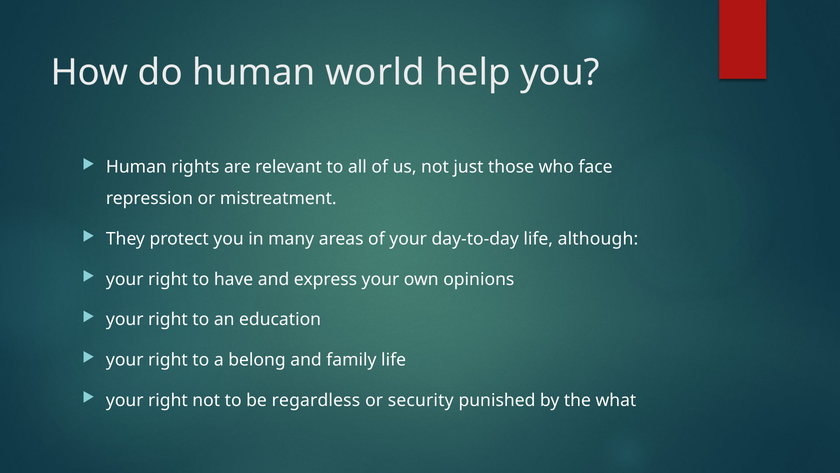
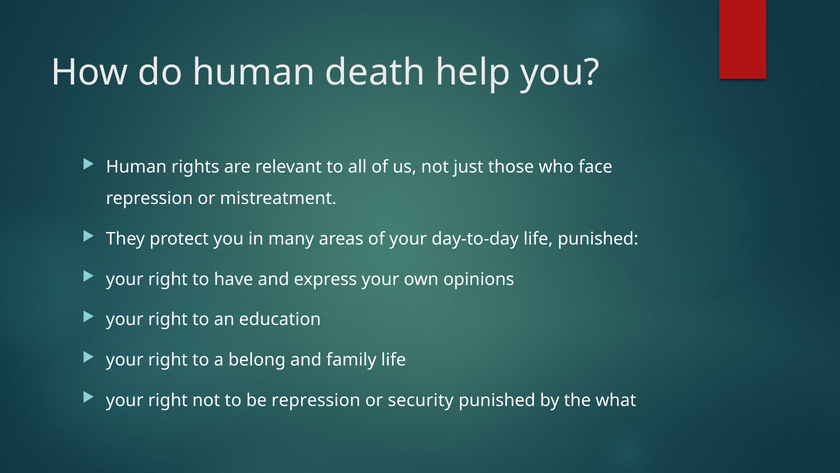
world: world -> death (375, 73)
life although: although -> punished (598, 239)
be regardless: regardless -> repression (316, 400)
